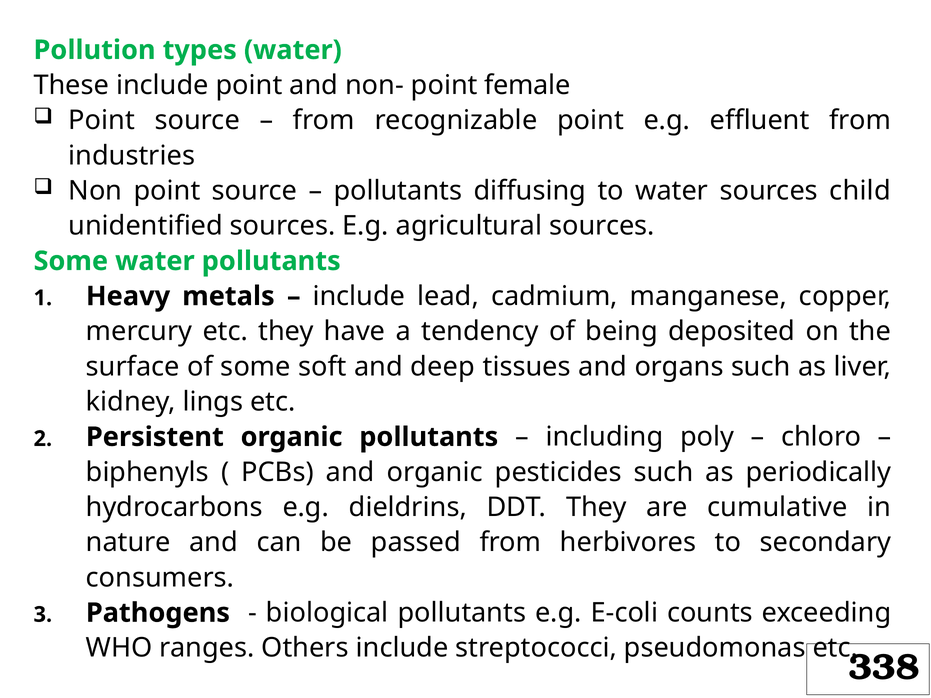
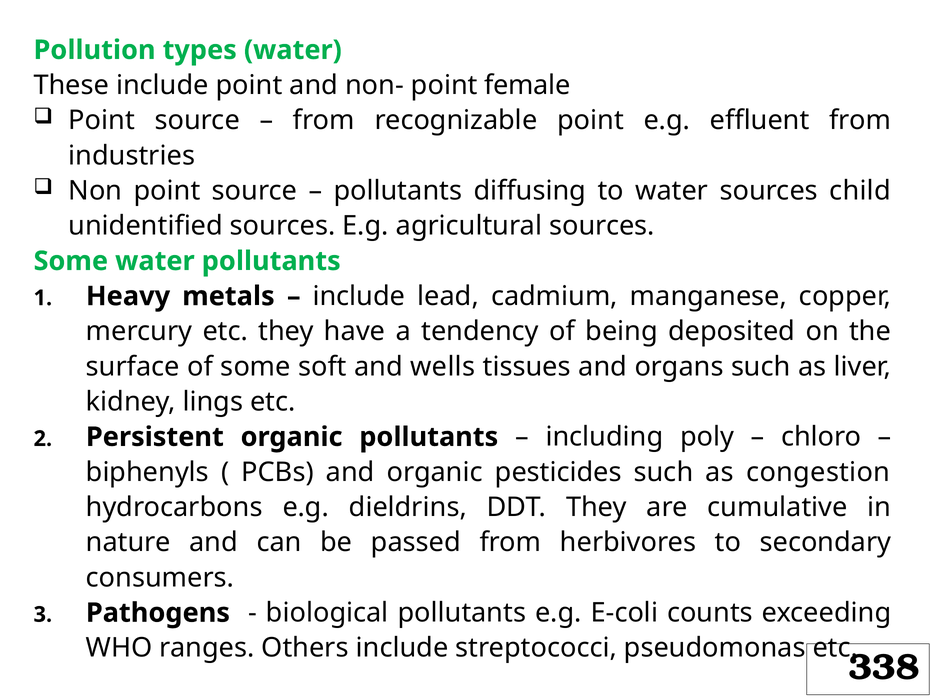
deep: deep -> wells (443, 367)
periodically: periodically -> congestion (818, 472)
